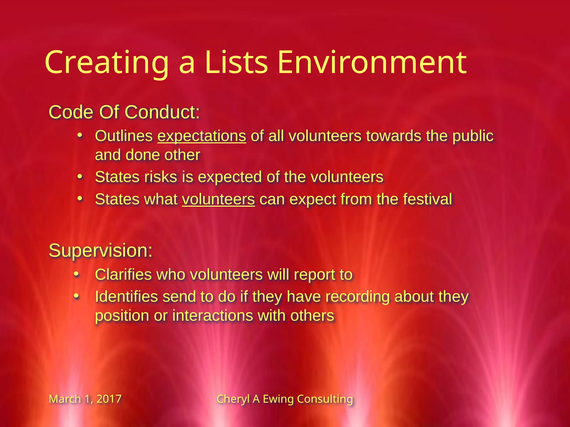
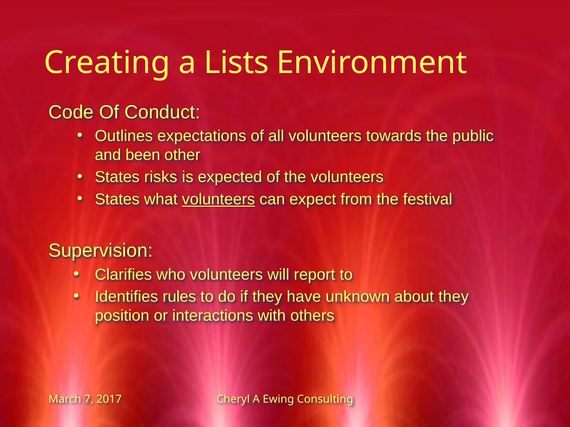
expectations underline: present -> none (202, 136)
done: done -> been (143, 155)
send: send -> rules (179, 297)
recording: recording -> unknown (358, 297)
1: 1 -> 7 (89, 400)
